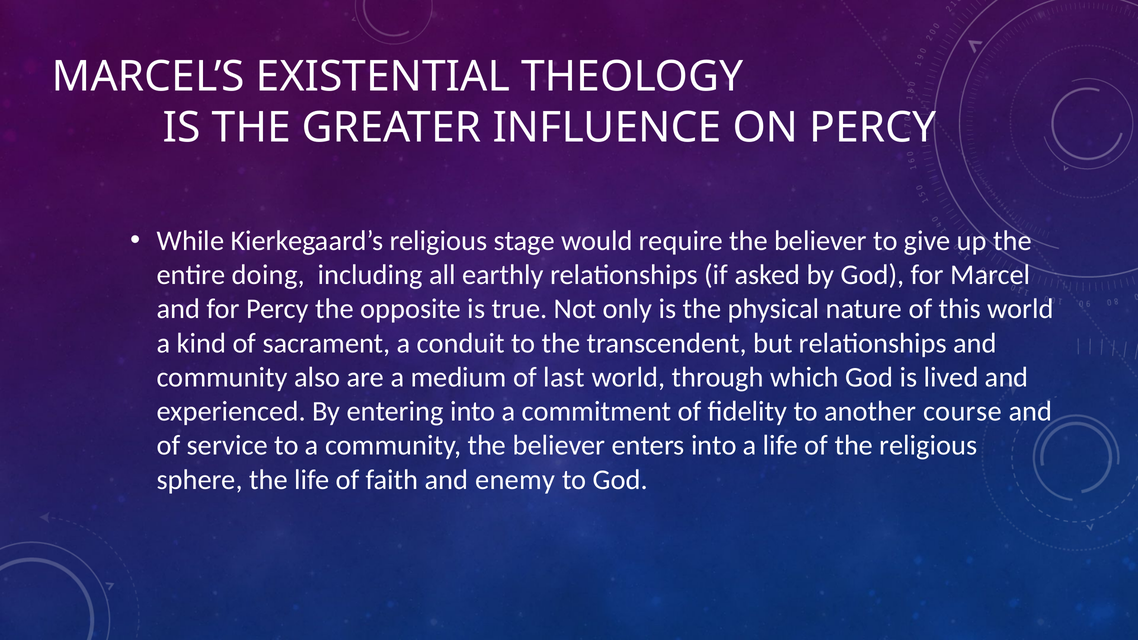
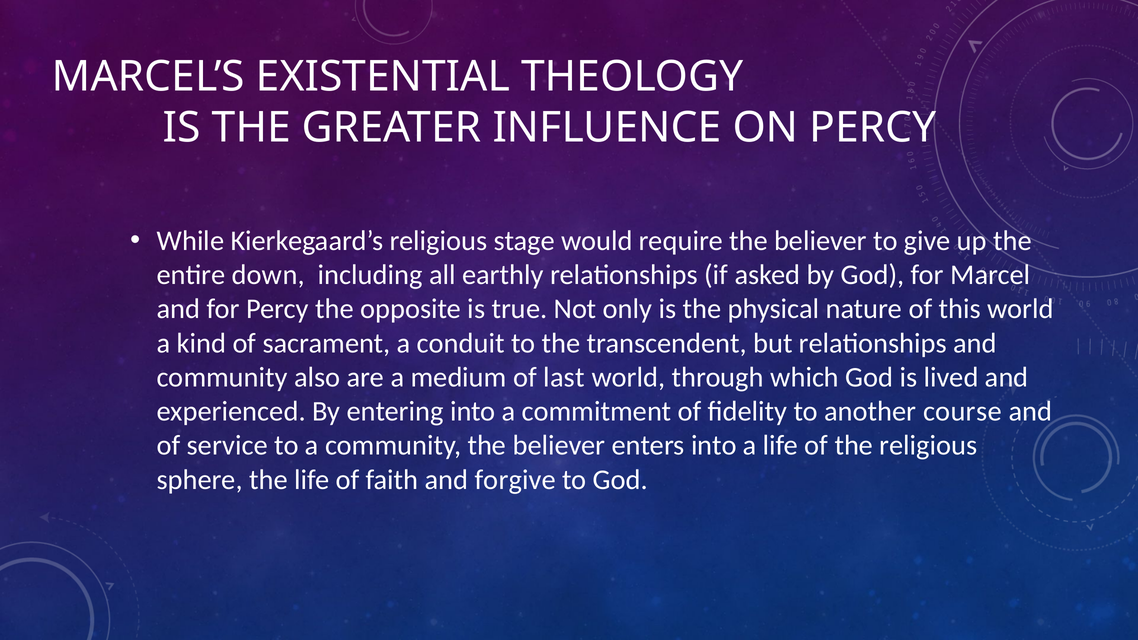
doing: doing -> down (268, 275)
enemy: enemy -> forgive (515, 480)
